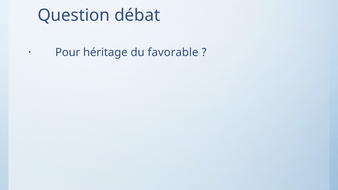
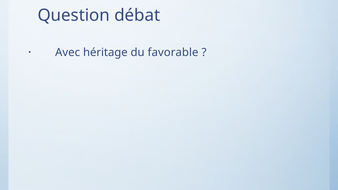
Pour: Pour -> Avec (68, 52)
